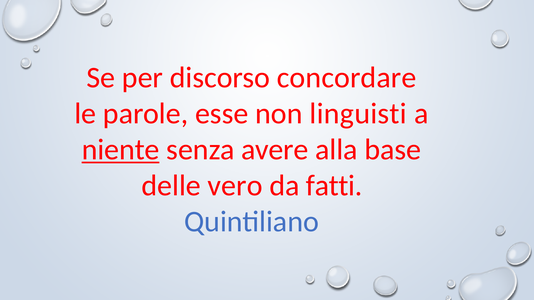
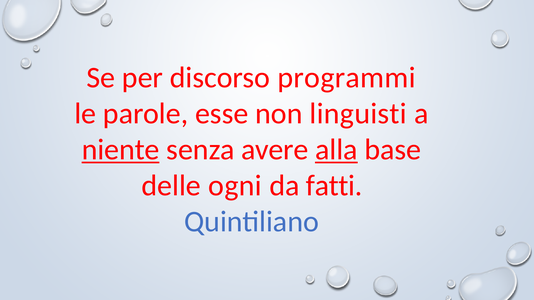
concordare: concordare -> programmi (347, 78)
alla underline: none -> present (336, 150)
vero: vero -> ogni (235, 186)
